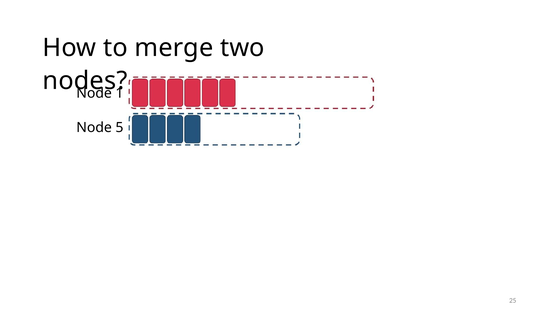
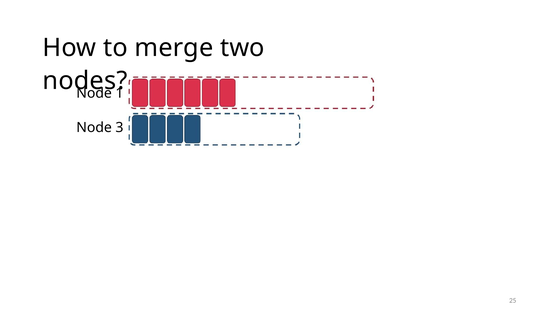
5: 5 -> 3 (119, 127)
